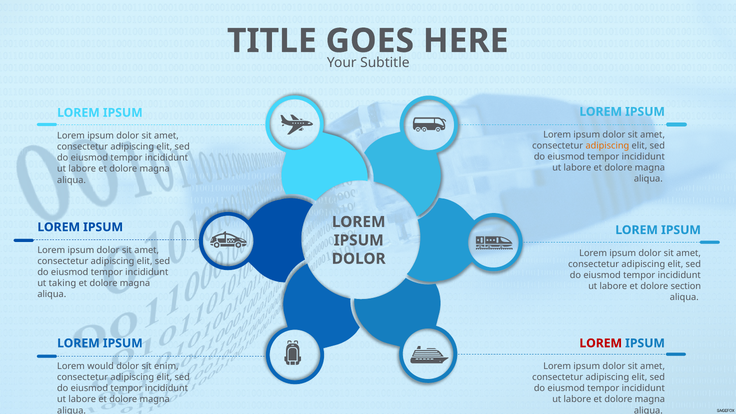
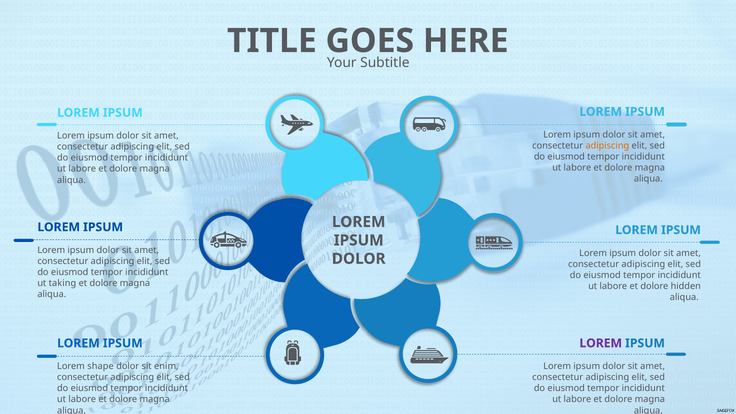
section: section -> hidden (686, 286)
LOREM colour: red -> purple (601, 343)
would: would -> shape (101, 366)
